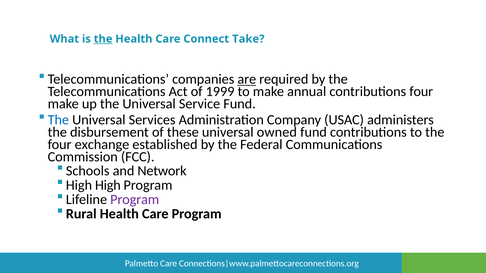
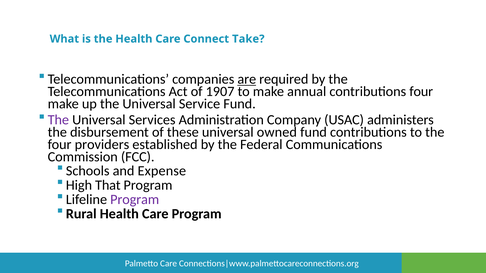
the underline: present -> none (103, 39)
1999: 1999 -> 1907 (220, 92)
The colour: blue -> purple (58, 120)
exchange: exchange -> providers (102, 145)
Network: Network -> Expense (162, 171)
High High: High -> That (108, 185)
